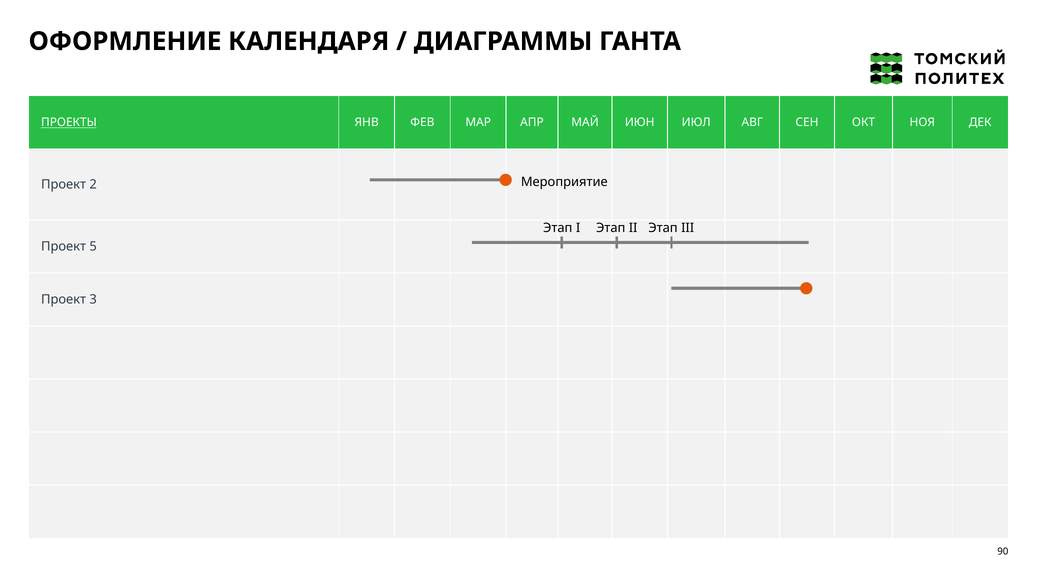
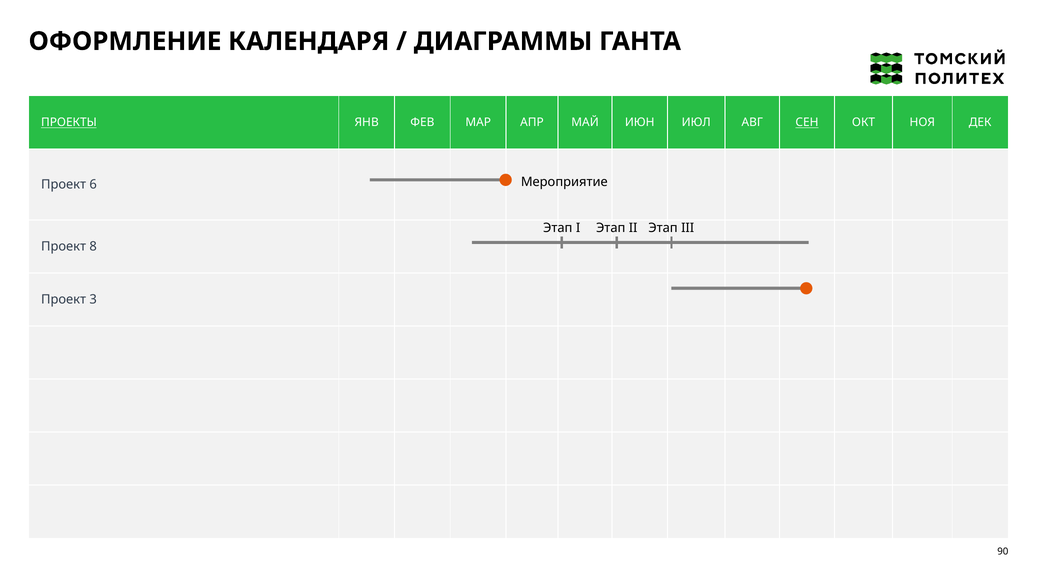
СЕН underline: none -> present (807, 123)
2: 2 -> 6 (93, 185)
5: 5 -> 8 (93, 247)
